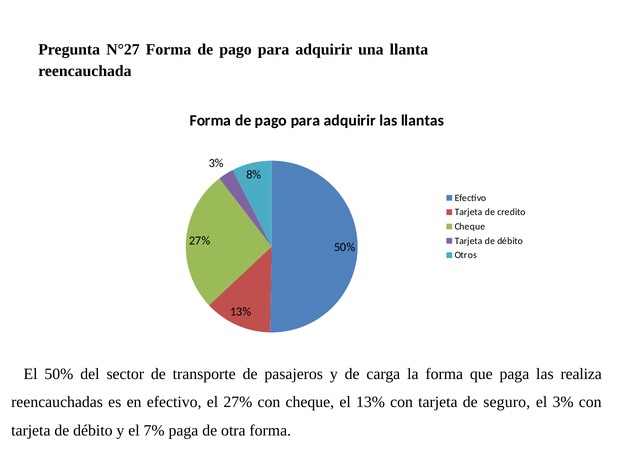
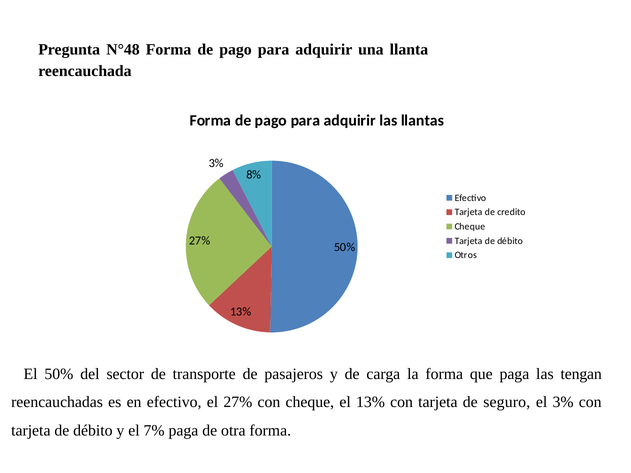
N°27: N°27 -> N°48 (123, 49)
realiza: realiza -> tengan (581, 374)
